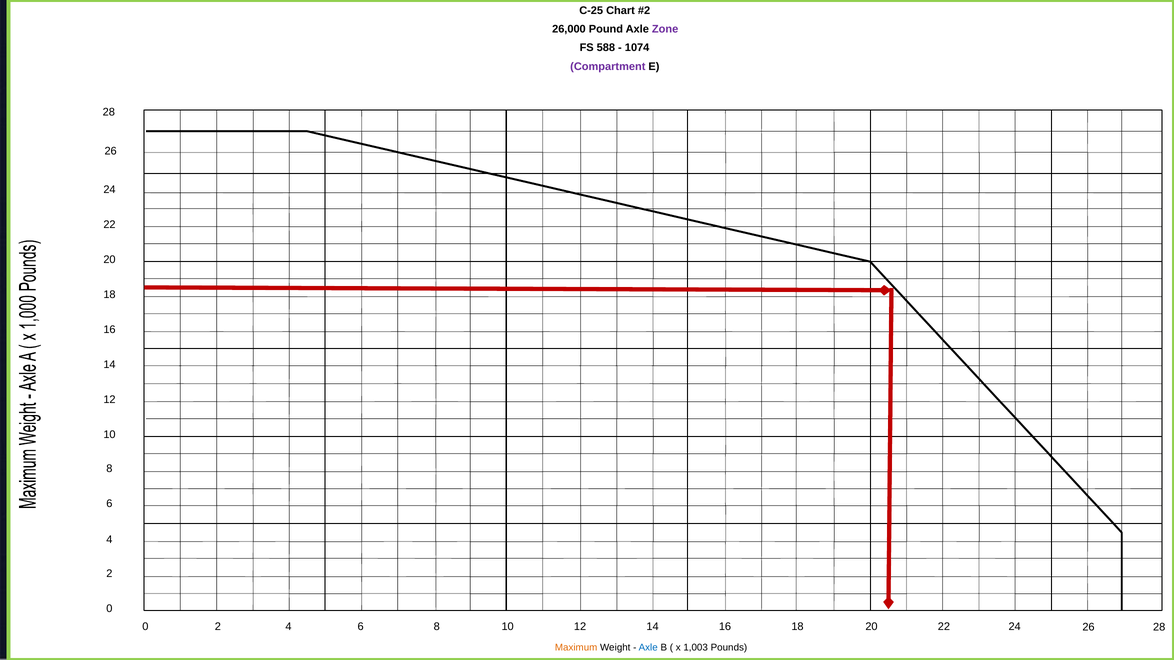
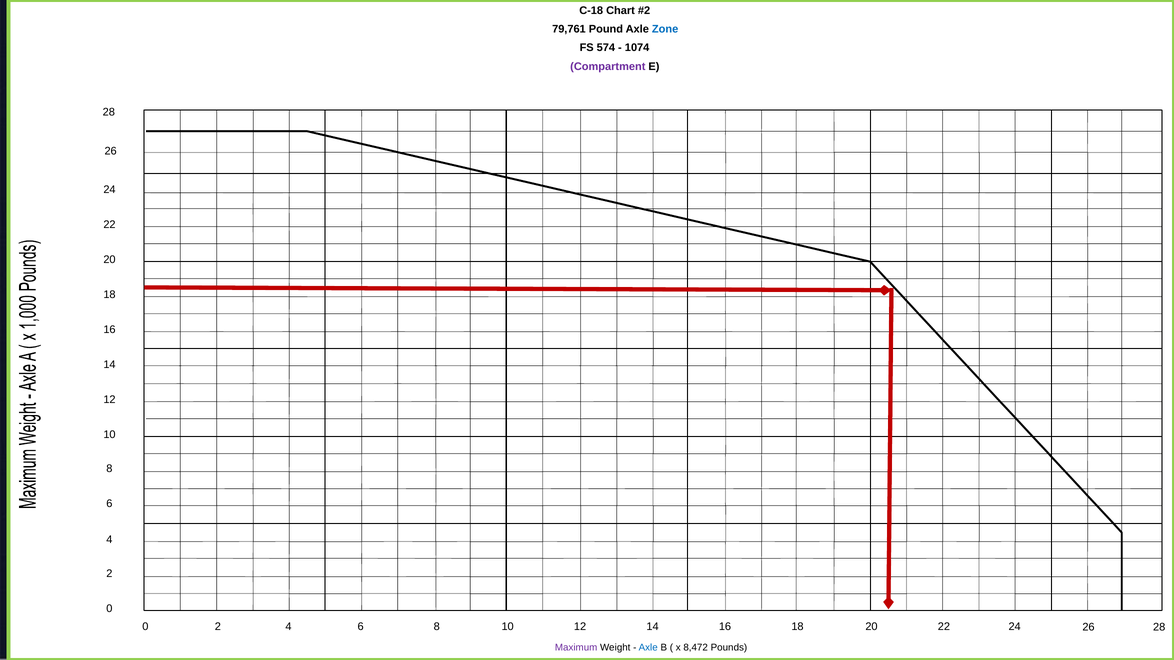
C-25: C-25 -> C-18 (591, 11)
26,000: 26,000 -> 79,761 (569, 29)
Zone colour: purple -> blue (665, 29)
588: 588 -> 574 (606, 48)
Maximum colour: orange -> purple (576, 648)
1,003: 1,003 -> 8,472 (696, 648)
